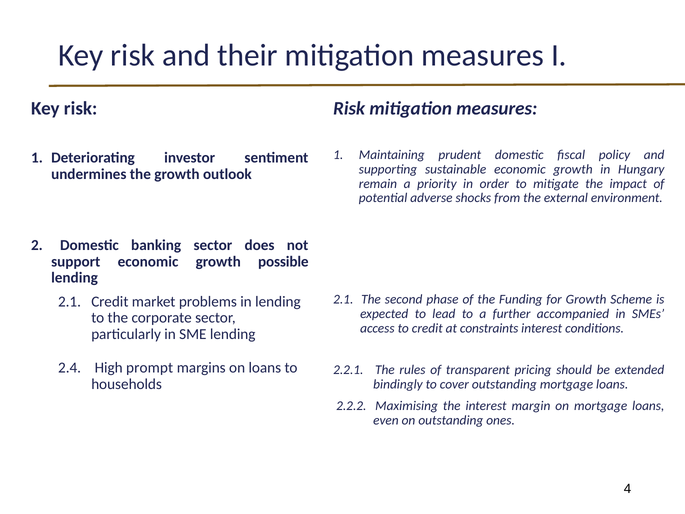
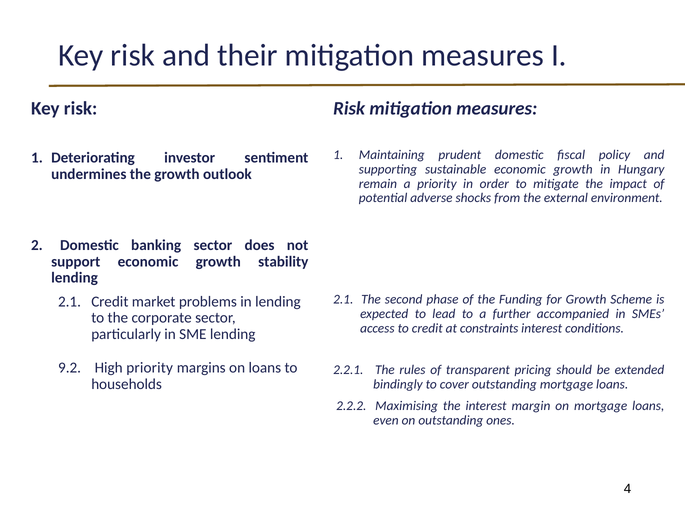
possible: possible -> stability (283, 261)
2.4: 2.4 -> 9.2 (70, 368)
High prompt: prompt -> priority (150, 368)
